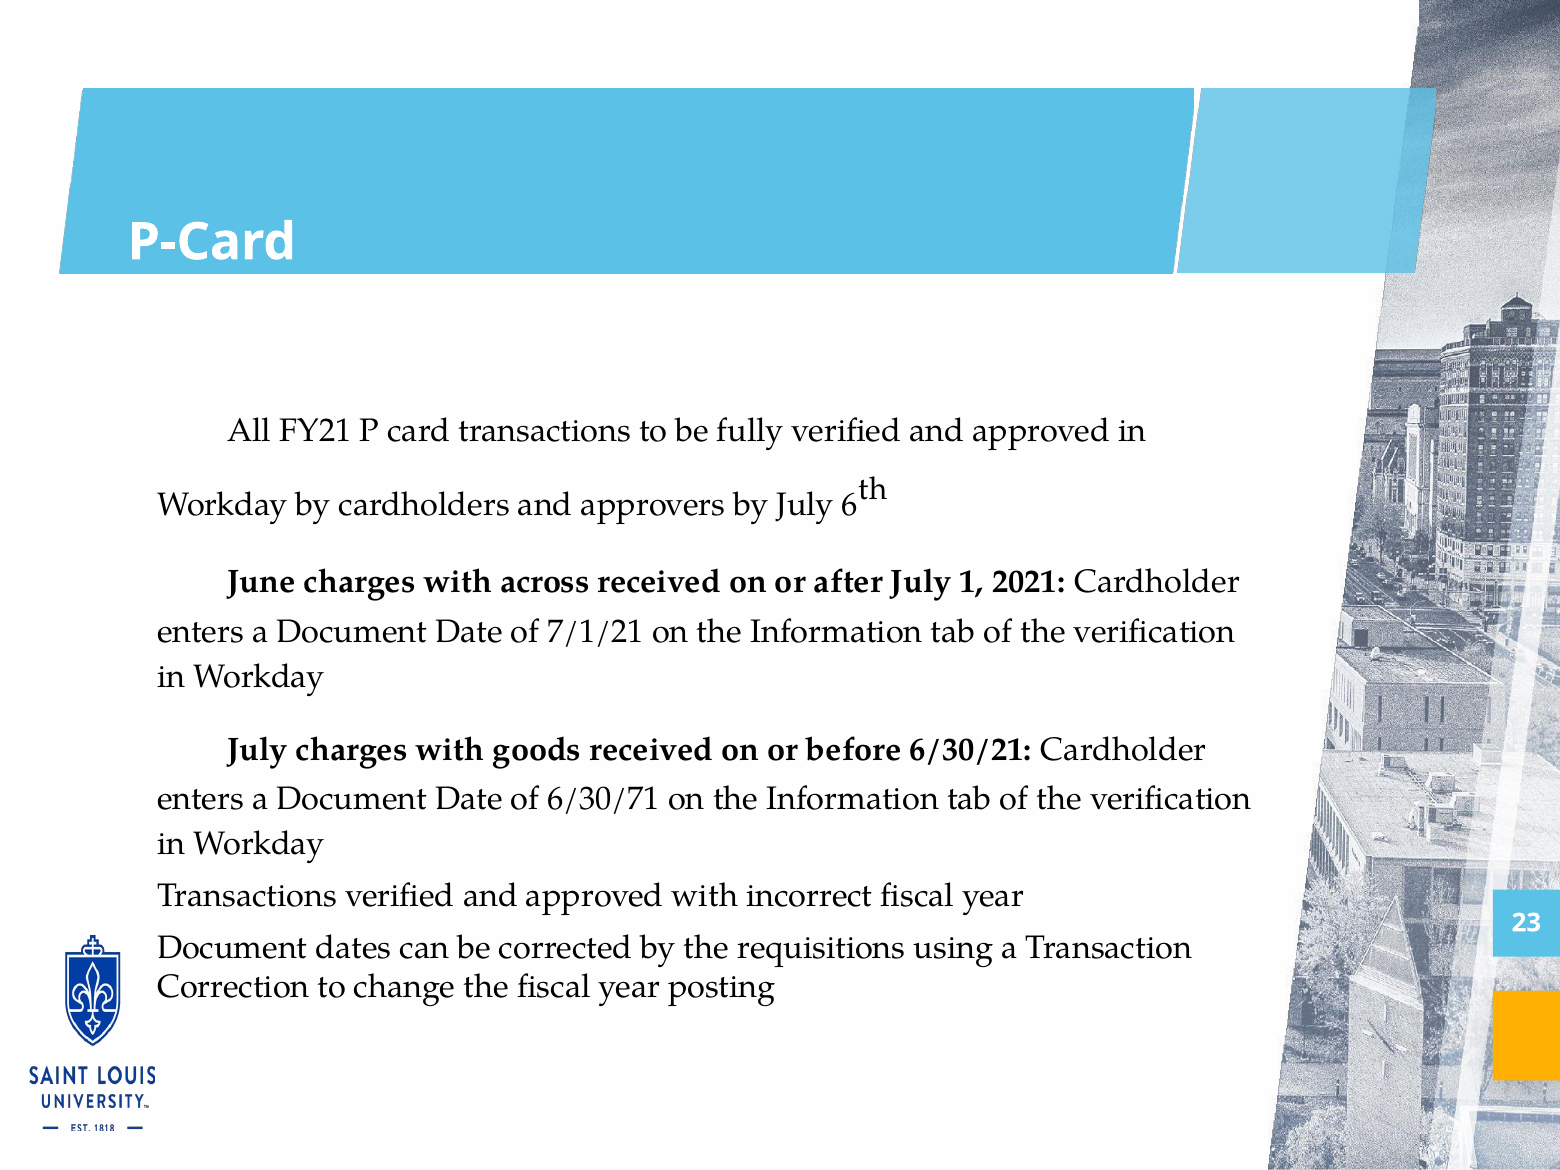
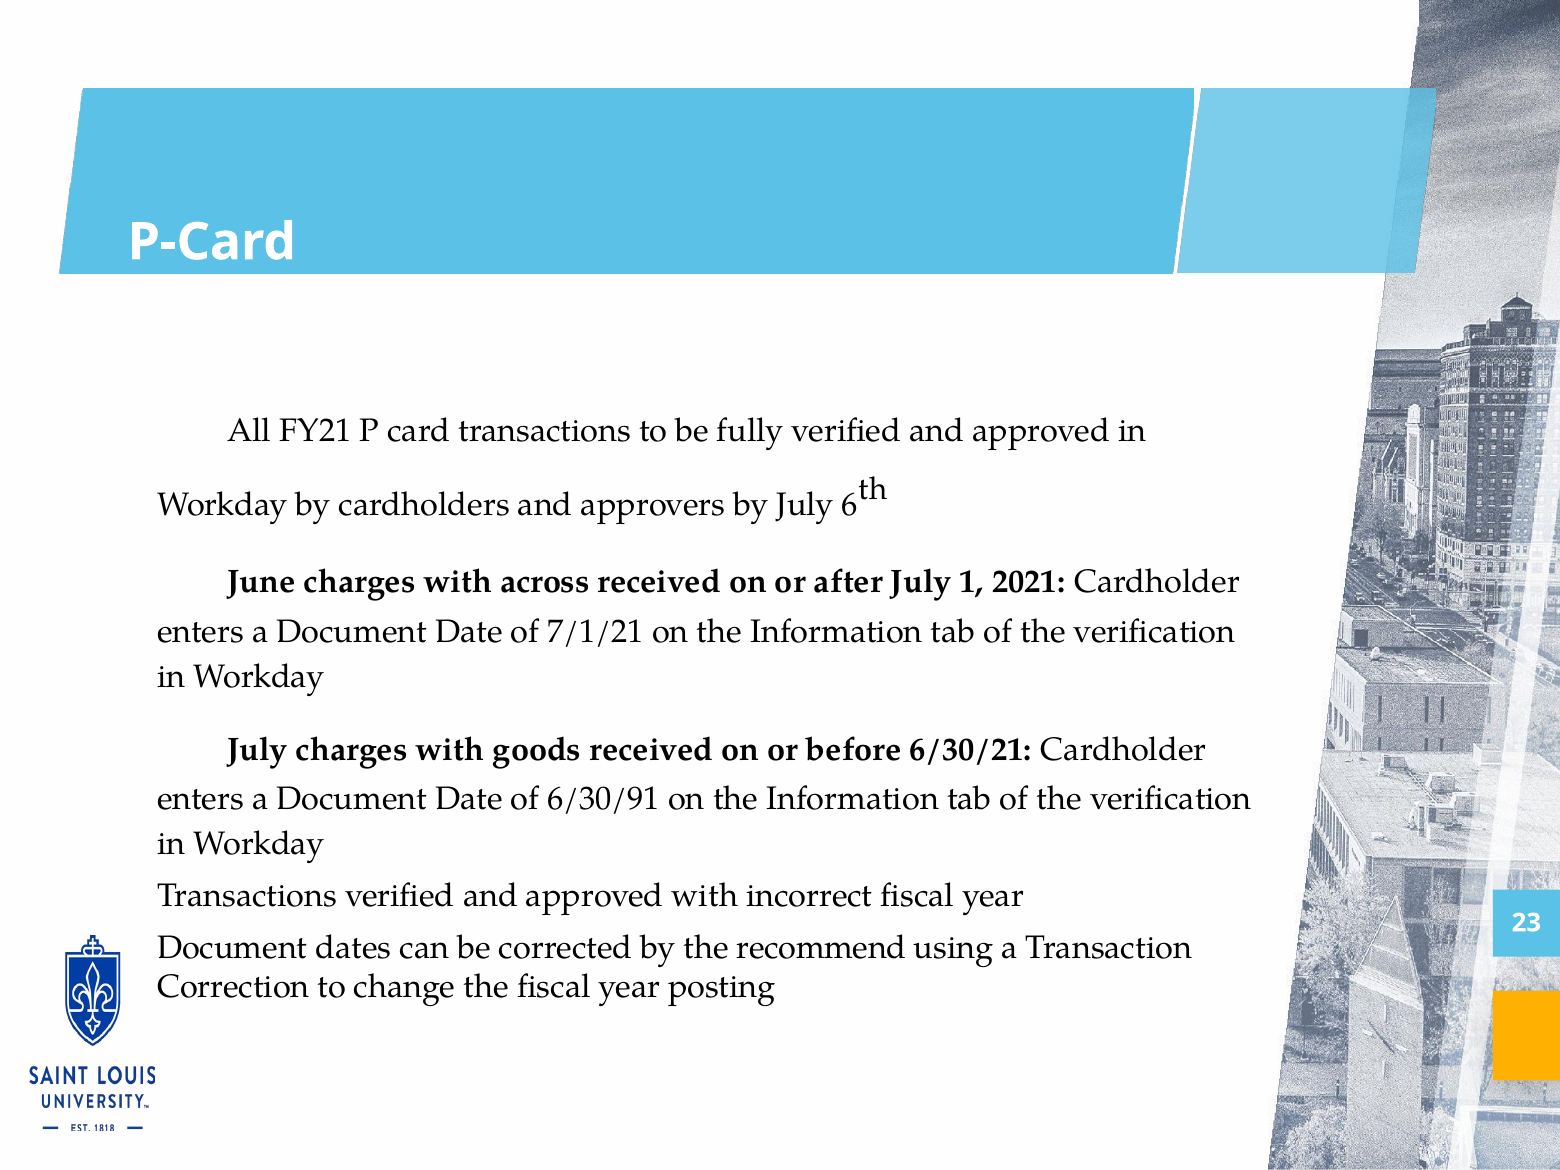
6/30/71: 6/30/71 -> 6/30/91 (604, 799)
requisitions: requisitions -> recommend (822, 948)
